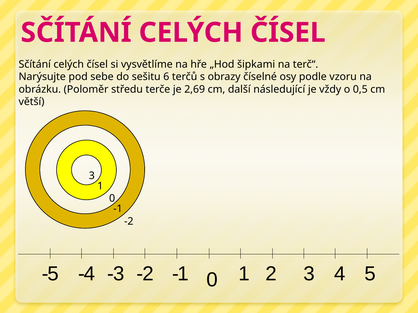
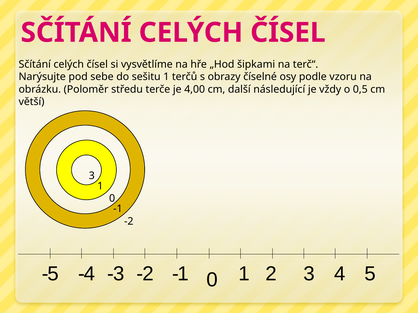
sešitu 6: 6 -> 1 (166, 77)
2,69: 2,69 -> 4,00 (195, 89)
